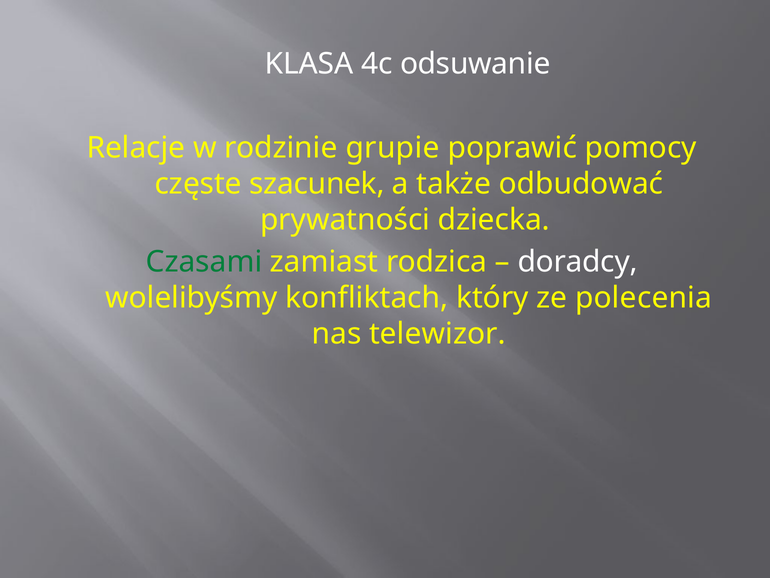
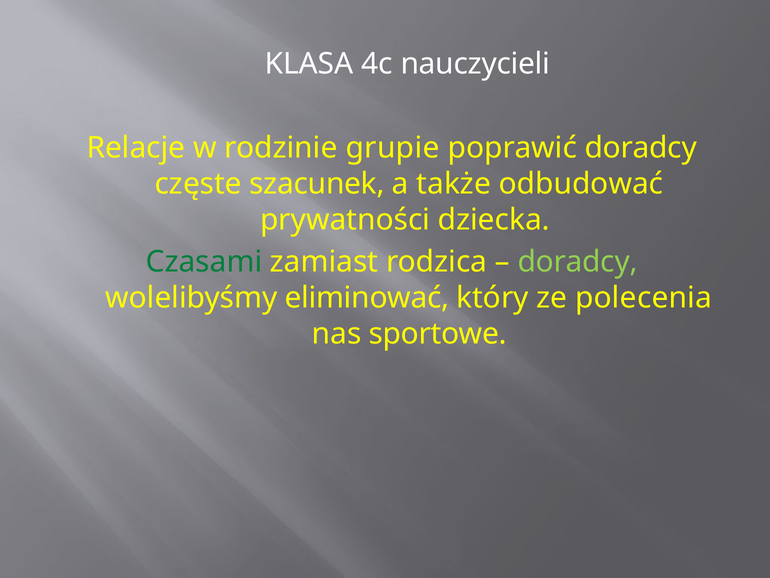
odsuwanie: odsuwanie -> nauczycieli (475, 64)
poprawić pomocy: pomocy -> doradcy (641, 148)
doradcy colour: white -> light green (578, 262)
konfliktach: konfliktach -> eliminować (367, 298)
telewizor: telewizor -> sportowe (438, 334)
